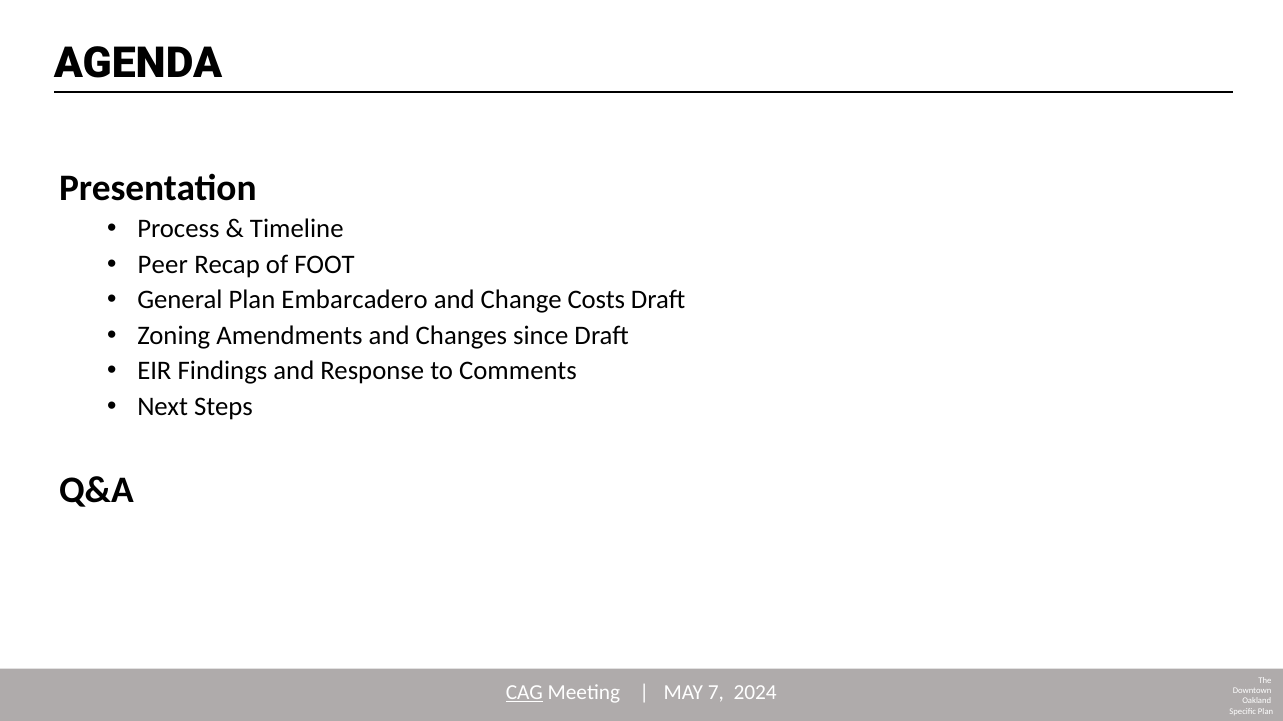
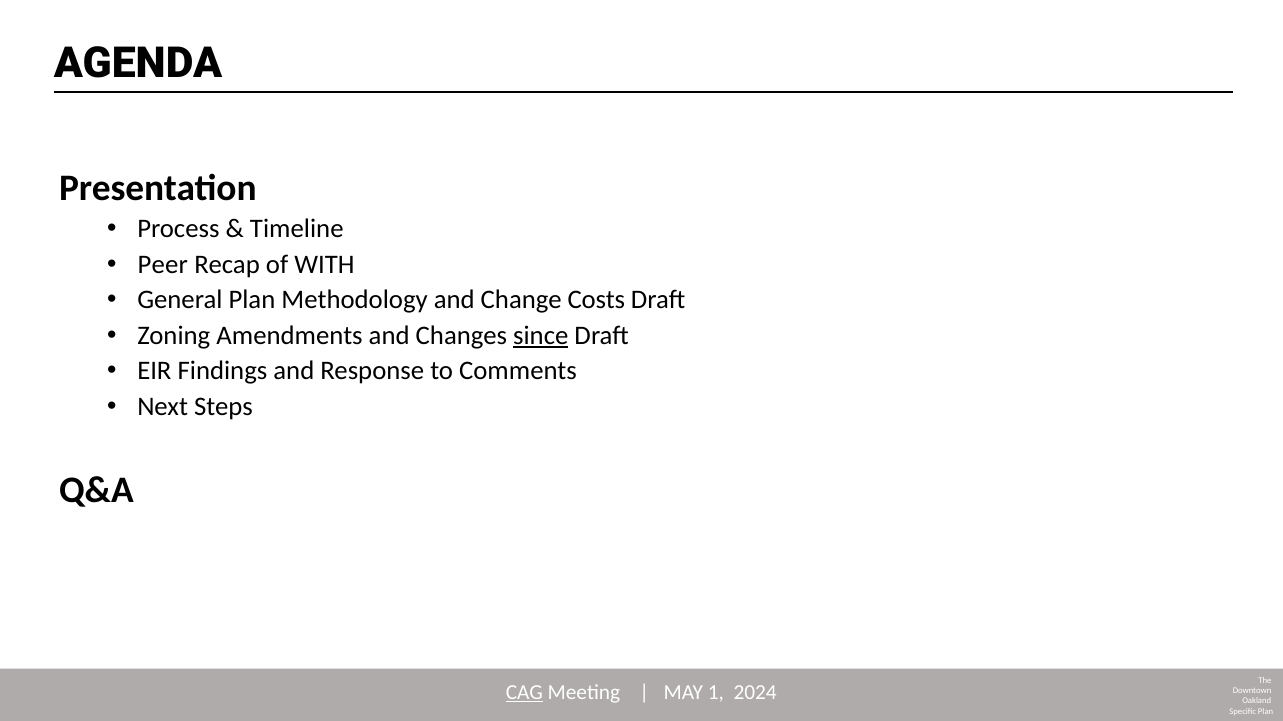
FOOT: FOOT -> WITH (324, 265)
Embarcadero: Embarcadero -> Methodology (355, 300)
since underline: none -> present (541, 336)
7: 7 -> 1 (716, 693)
